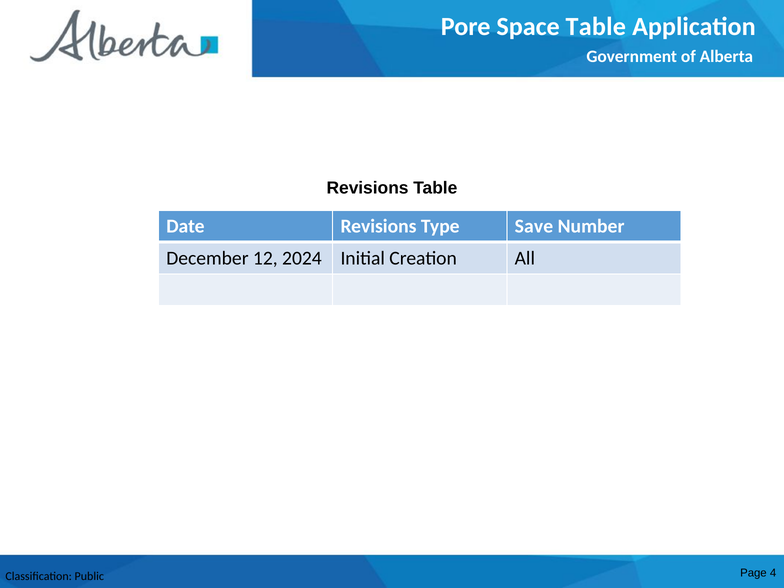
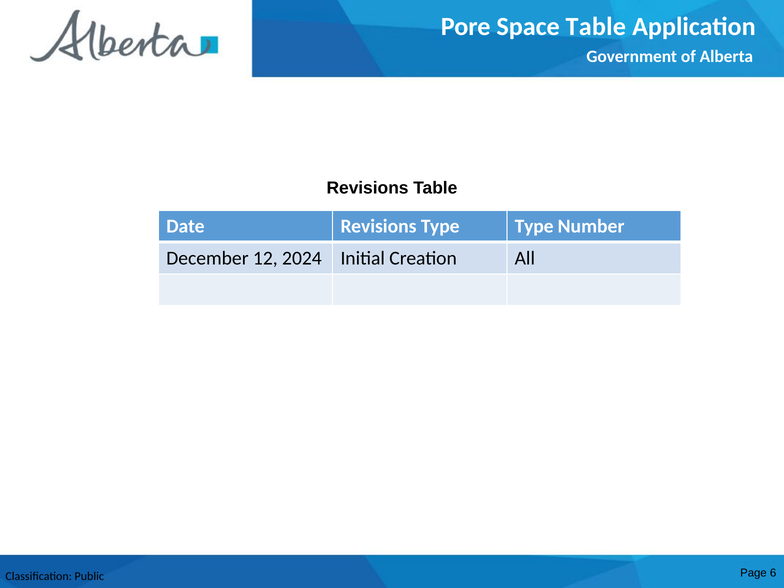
Type Save: Save -> Type (534, 226)
4: 4 -> 6 (773, 573)
